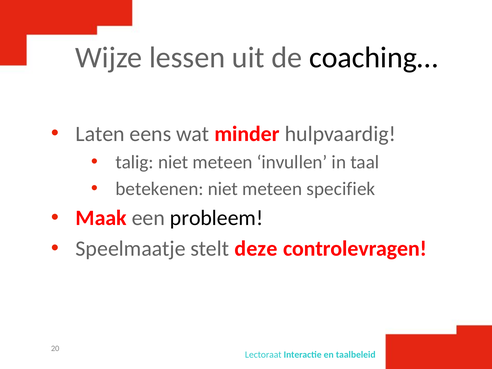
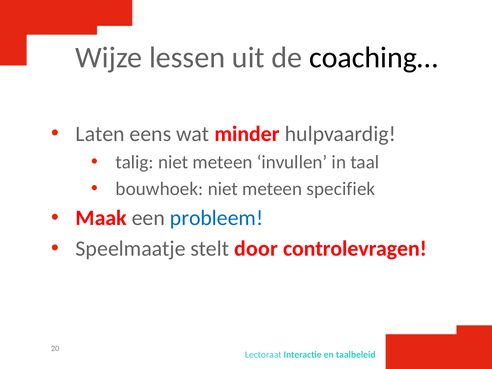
betekenen: betekenen -> bouwhoek (159, 189)
probleem colour: black -> blue (217, 218)
deze: deze -> door (256, 249)
